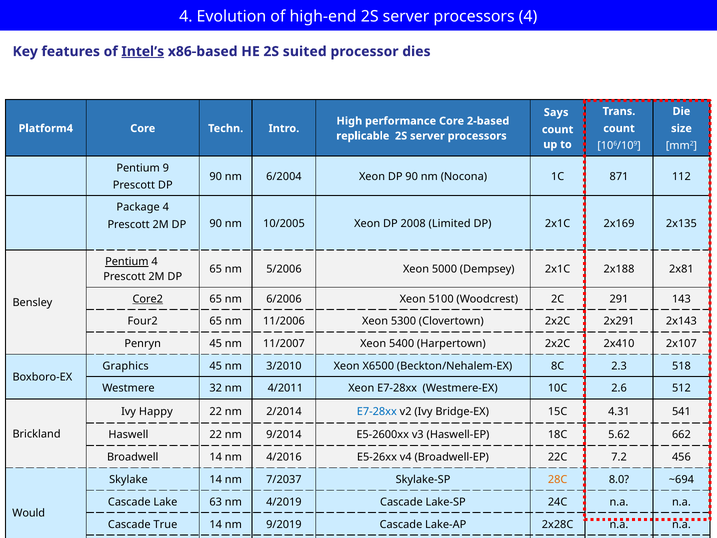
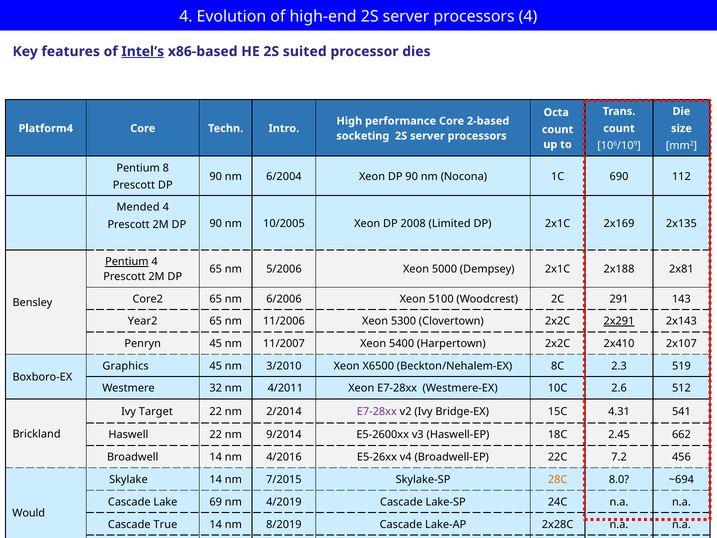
Says: Says -> Octa (556, 112)
replicable: replicable -> socketing (363, 136)
9: 9 -> 8 (166, 168)
871: 871 -> 690 (619, 176)
Package: Package -> Mended (138, 207)
Core2 underline: present -> none (148, 299)
Four2: Four2 -> Year2 (143, 321)
2x291 underline: none -> present (619, 321)
518: 518 -> 519 (681, 366)
Happy: Happy -> Target (156, 411)
E7-28xx colour: blue -> purple (377, 411)
5.62: 5.62 -> 2.45 (619, 435)
7/2037: 7/2037 -> 7/2015 (284, 479)
63: 63 -> 69 (216, 502)
9/2019: 9/2019 -> 8/2019 (284, 524)
